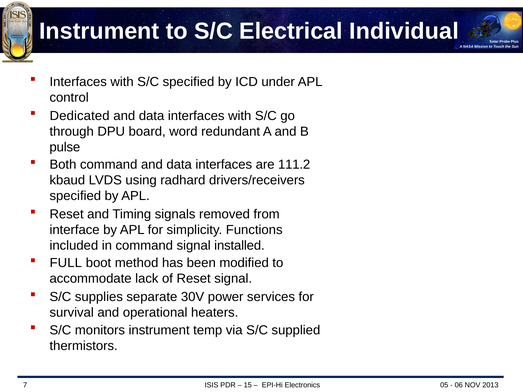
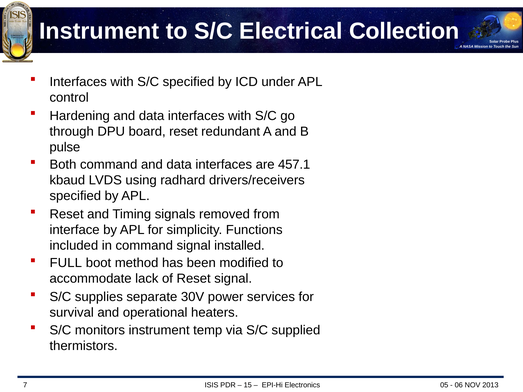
Individual: Individual -> Collection (404, 31)
Dedicated: Dedicated -> Hardening (80, 116)
board word: word -> reset (184, 132)
111.2: 111.2 -> 457.1 (294, 165)
